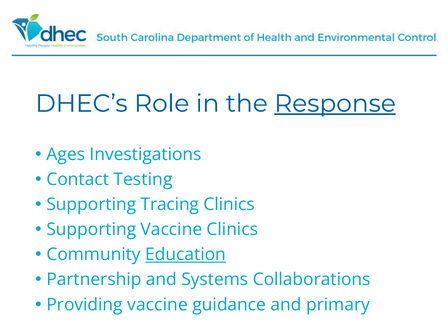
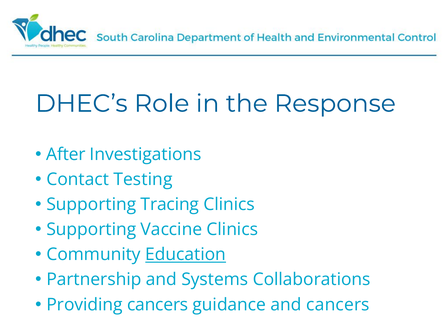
Response underline: present -> none (335, 104)
Ages: Ages -> After (66, 154)
Providing vaccine: vaccine -> cancers (158, 305)
and primary: primary -> cancers (338, 305)
